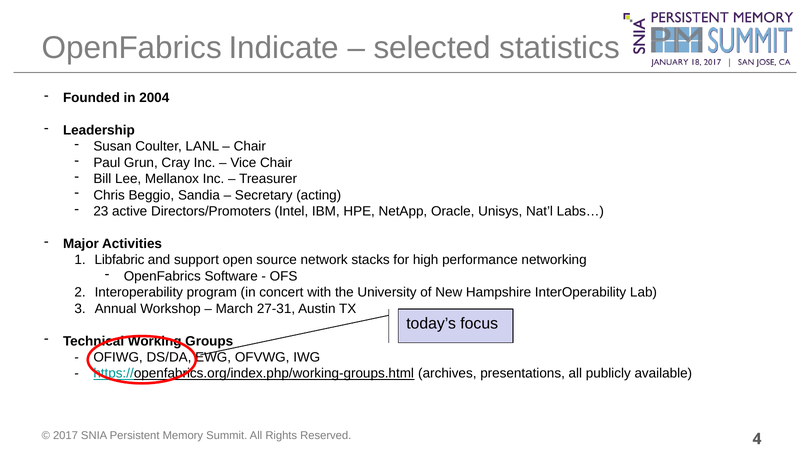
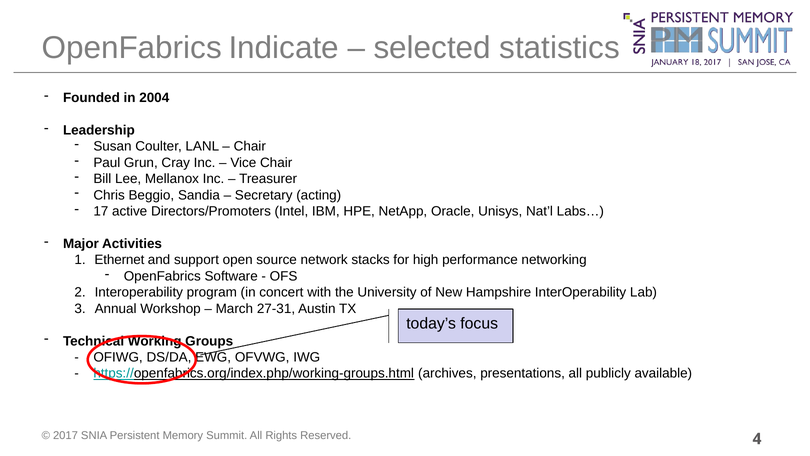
23: 23 -> 17 (101, 211)
Libfabric: Libfabric -> Ethernet (119, 260)
